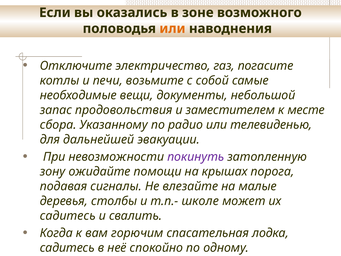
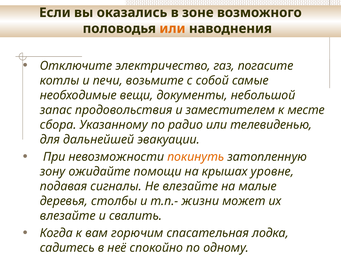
покинуть colour: purple -> orange (196, 157)
порога: порога -> уровне (272, 171)
школе: школе -> жизни (200, 201)
садитесь: садитесь -> влезайте (68, 216)
